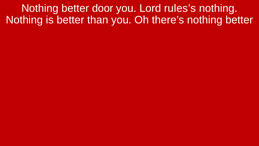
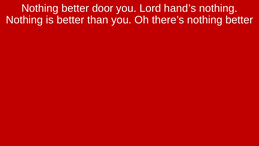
rules’s: rules’s -> hand’s (180, 8)
